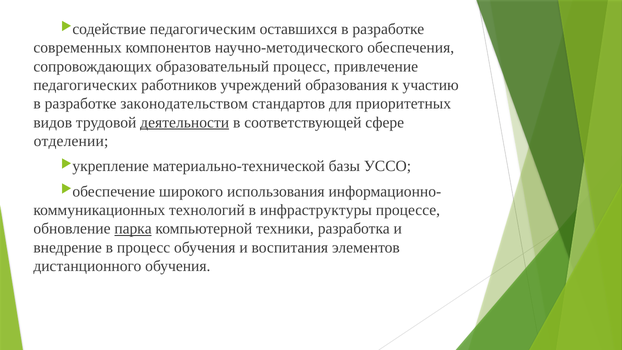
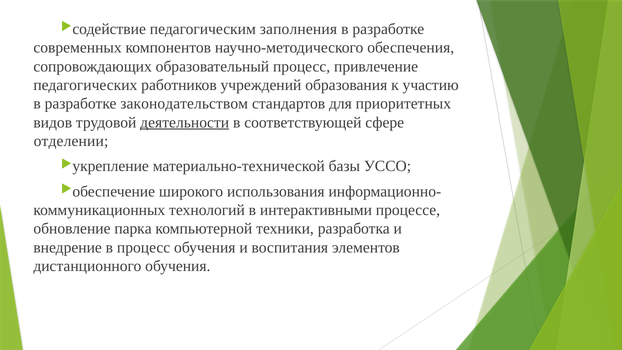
оставшихся: оставшихся -> заполнения (298, 29)
инфраструктуры: инфраструктуры -> интерактивными (316, 210)
парка underline: present -> none (133, 229)
